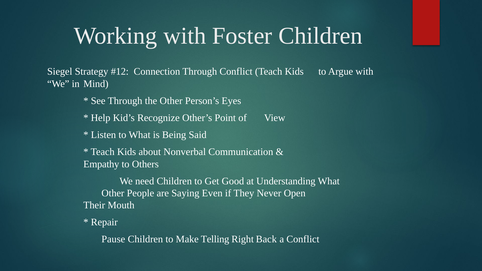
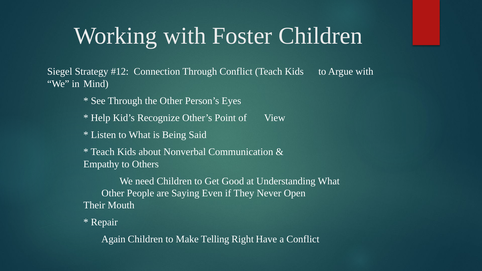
Pause: Pause -> Again (113, 239)
Back: Back -> Have (266, 239)
